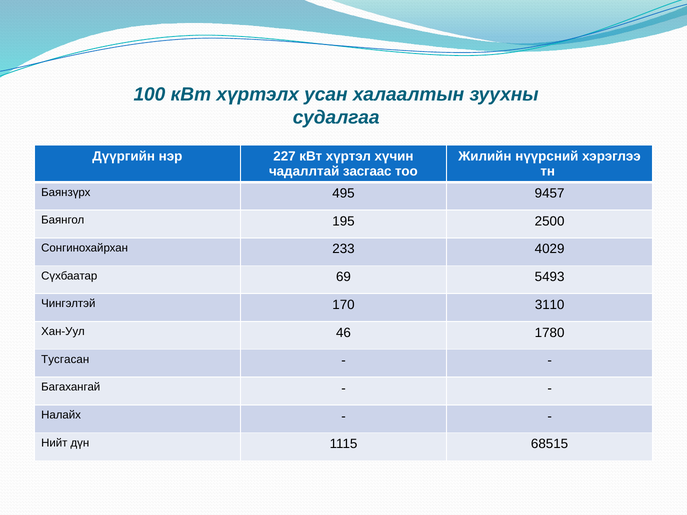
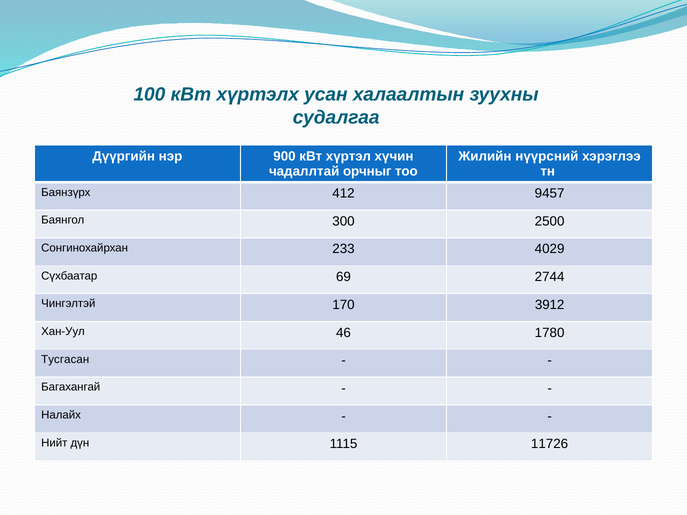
227: 227 -> 900 (285, 157)
засгаас: засгаас -> орчныг (367, 172)
495: 495 -> 412 (343, 193)
195: 195 -> 300 (343, 221)
5493: 5493 -> 2744 (550, 277)
3110: 3110 -> 3912 (550, 305)
68515: 68515 -> 11726 (550, 444)
